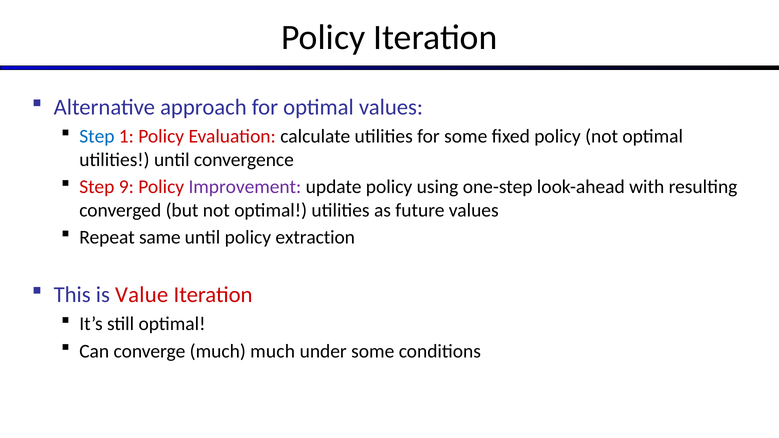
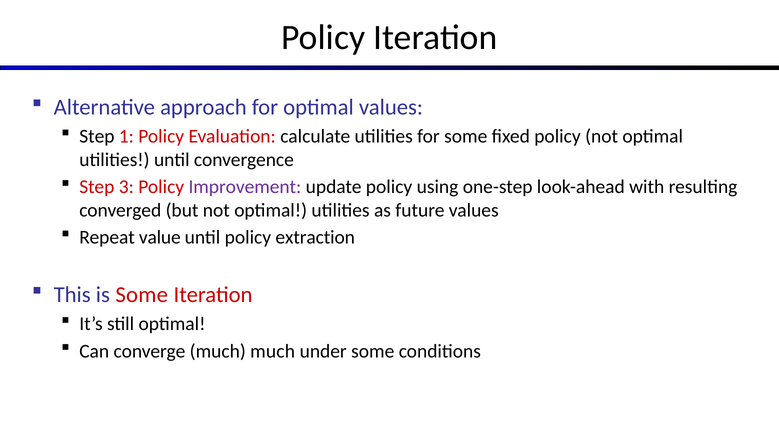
Step colour: blue -> black (97, 136)
9: 9 -> 3 (126, 187)
same: same -> value (160, 238)
is Value: Value -> Some (142, 295)
